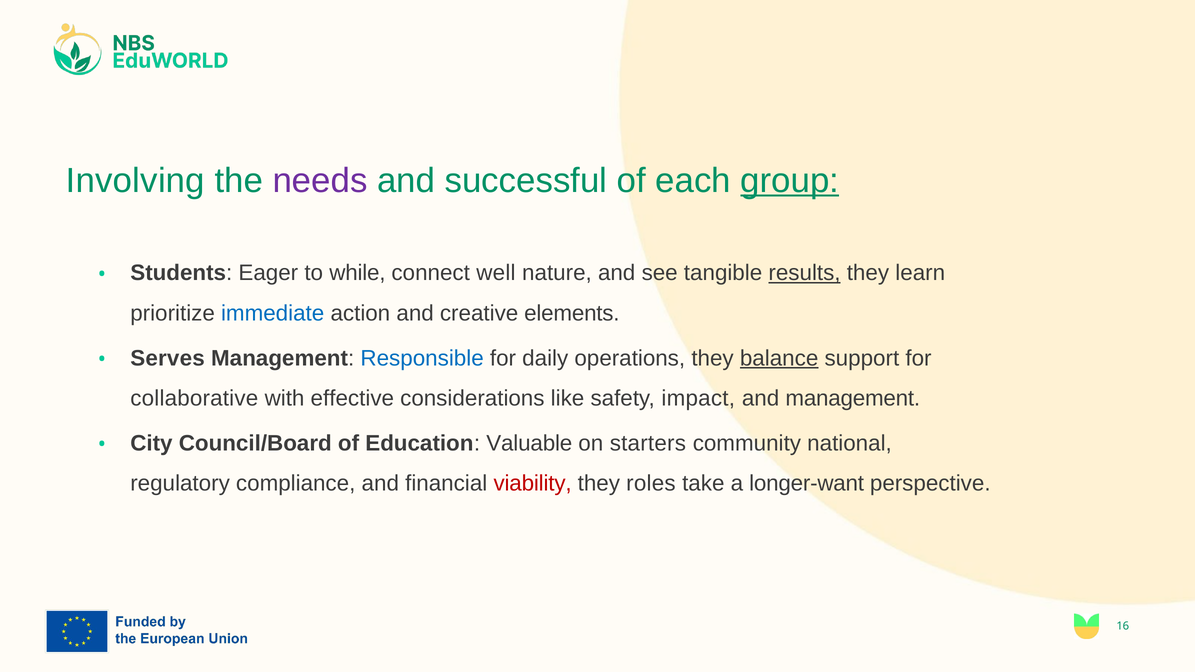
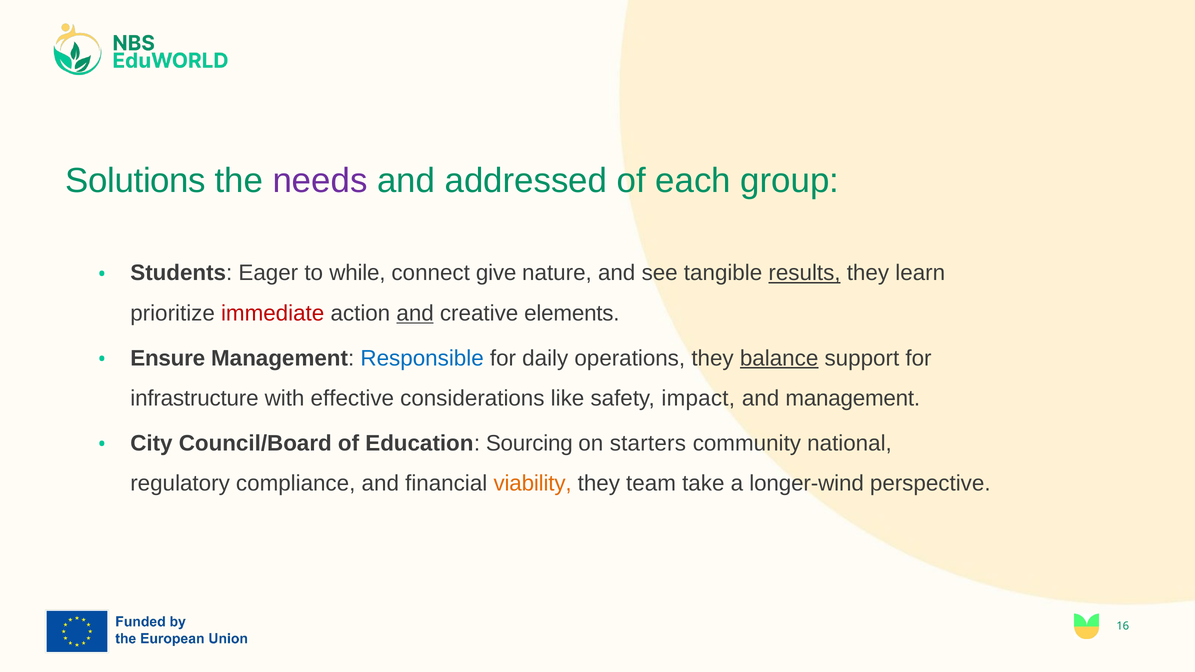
Involving: Involving -> Solutions (136, 181)
successful: successful -> addressed (526, 181)
group underline: present -> none (790, 181)
well: well -> give (496, 273)
immediate colour: blue -> red (273, 313)
and underline: none -> present (415, 313)
Serves: Serves -> Ensure (168, 358)
collaborative: collaborative -> infrastructure (194, 399)
Valuable: Valuable -> Sourcing (529, 443)
viability colour: red -> orange (533, 484)
roles: roles -> team (651, 484)
longer-want: longer-want -> longer-wind (807, 484)
